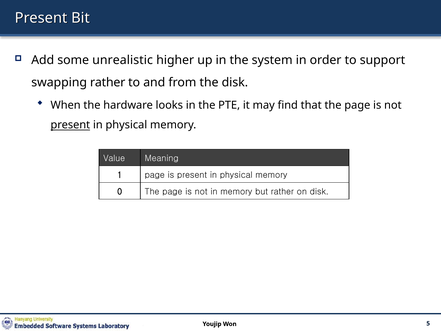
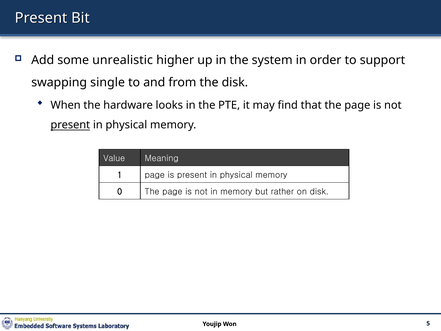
swapping rather: rather -> single (108, 82)
